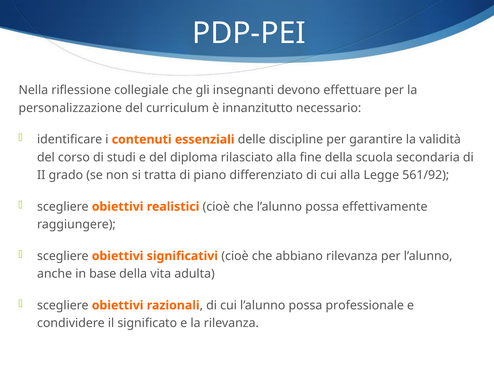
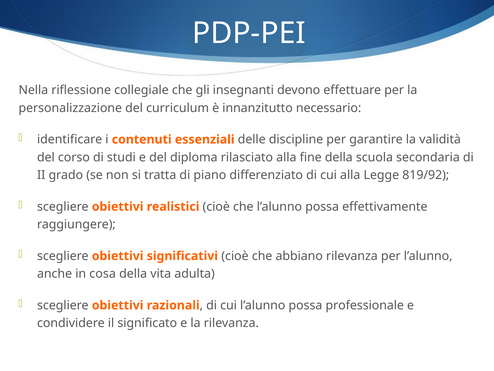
561/92: 561/92 -> 819/92 (426, 175)
base: base -> cosa (103, 273)
